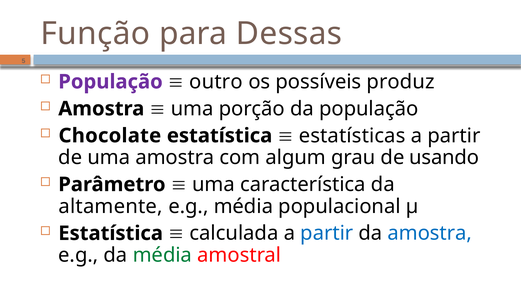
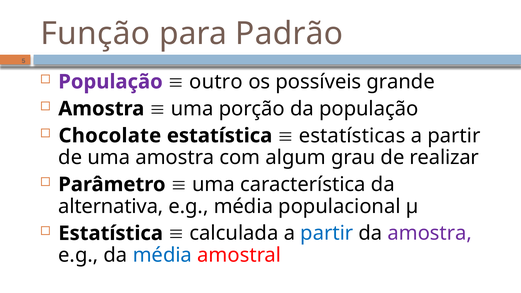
Dessas: Dessas -> Padrão (289, 34)
produz: produz -> grande (401, 82)
usando: usando -> realizar (444, 158)
altamente: altamente -> alternativa (111, 206)
amostra colour: blue -> purple (430, 233)
média colour: green -> blue (162, 255)
